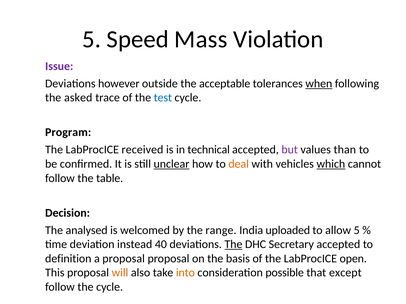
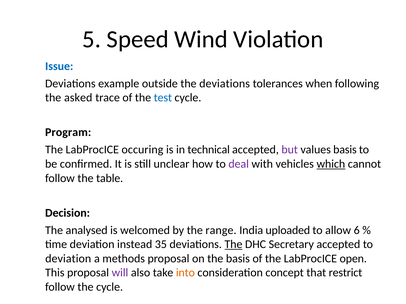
Mass: Mass -> Wind (201, 39)
Issue colour: purple -> blue (59, 66)
however: however -> example (119, 84)
the acceptable: acceptable -> deviations (225, 84)
when underline: present -> none (319, 84)
received: received -> occuring (142, 150)
values than: than -> basis (345, 150)
unclear underline: present -> none (172, 164)
deal colour: orange -> purple (239, 164)
allow 5: 5 -> 6 (357, 231)
40: 40 -> 35 (161, 245)
definition: definition -> deviation (68, 259)
a proposal: proposal -> methods (124, 259)
will colour: orange -> purple (120, 273)
possible: possible -> concept (285, 273)
except: except -> restrict (345, 273)
